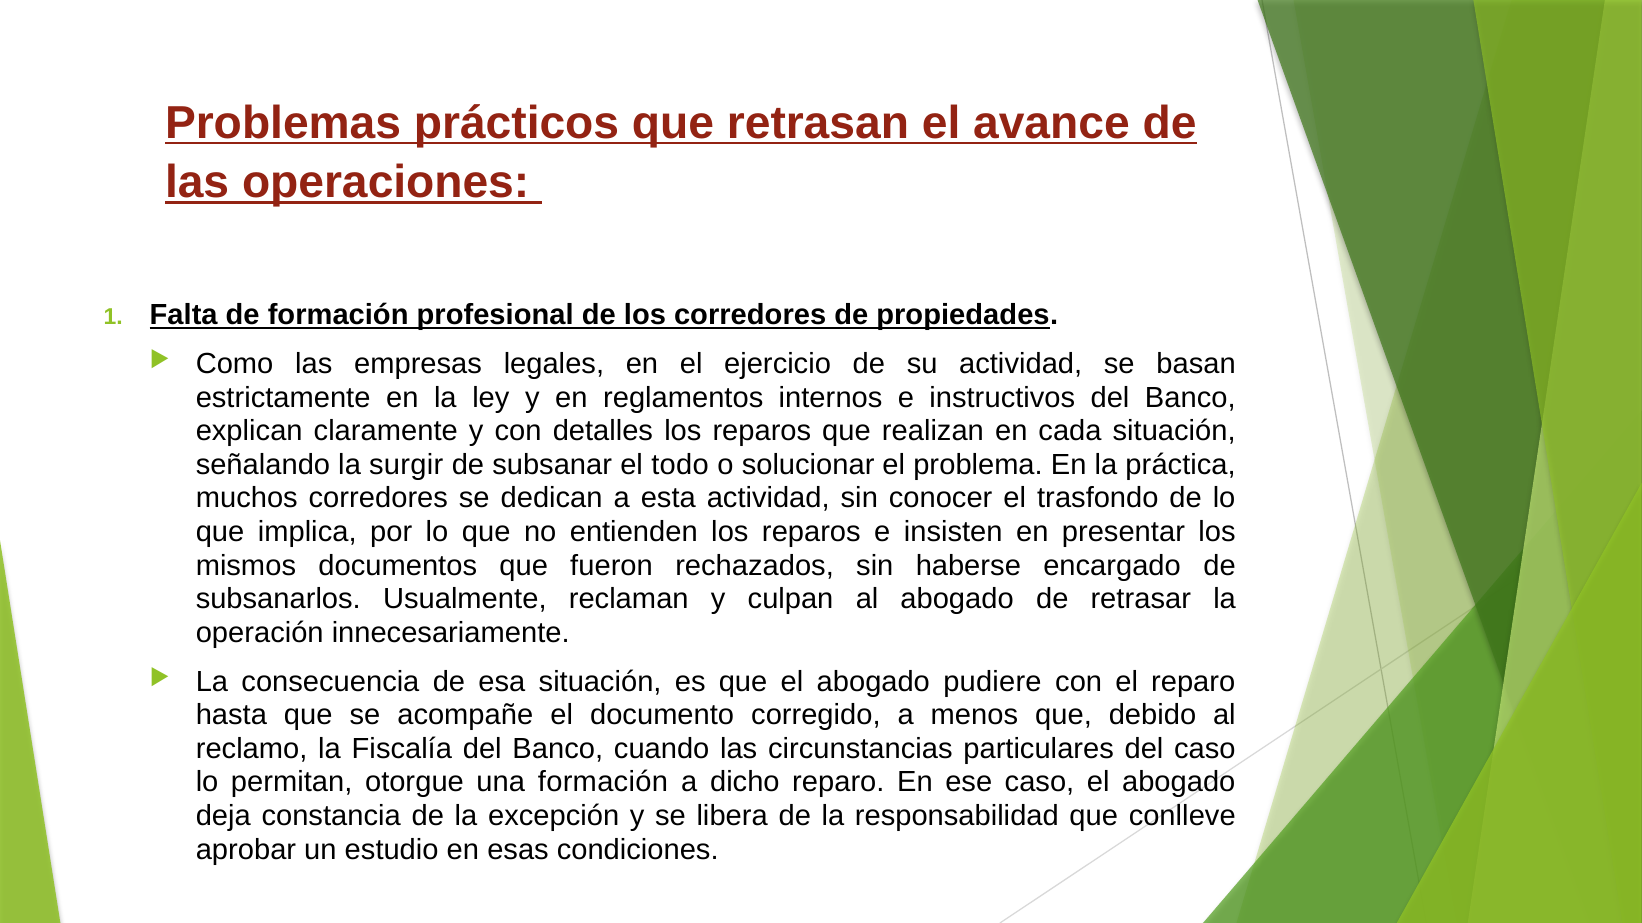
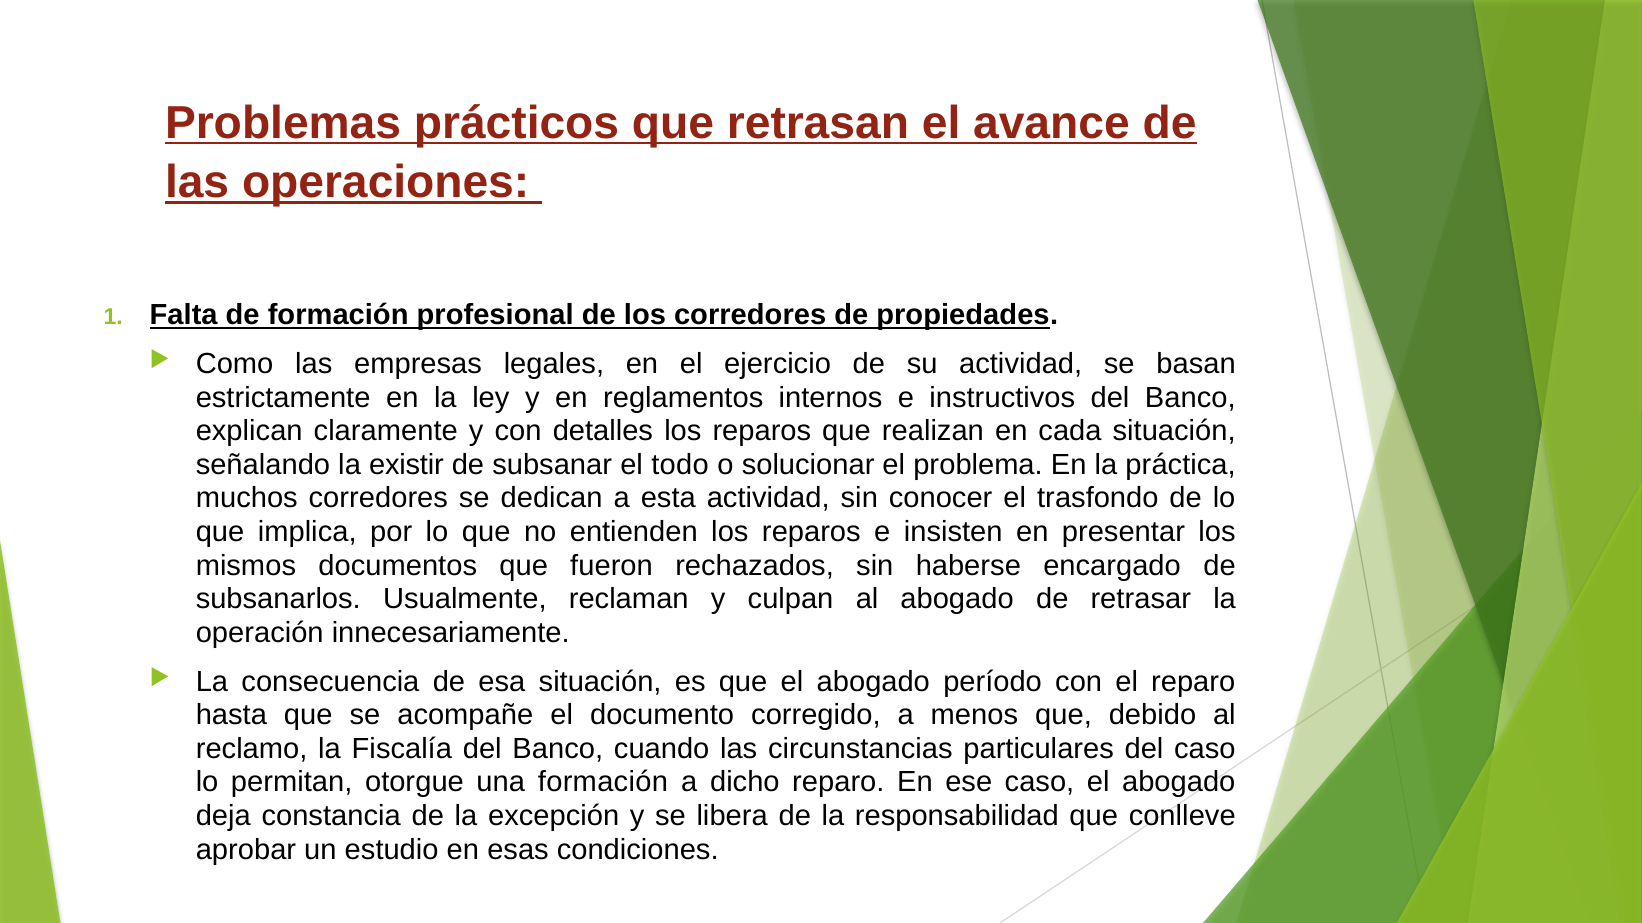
surgir: surgir -> existir (406, 465)
pudiere: pudiere -> período (993, 682)
